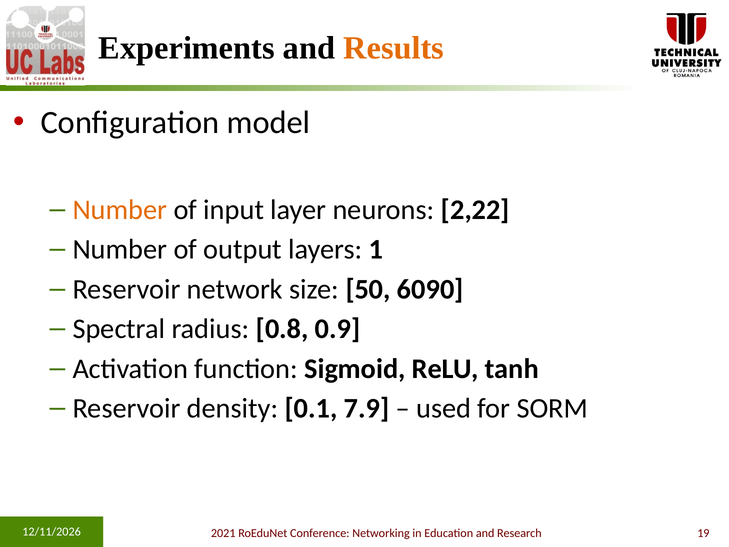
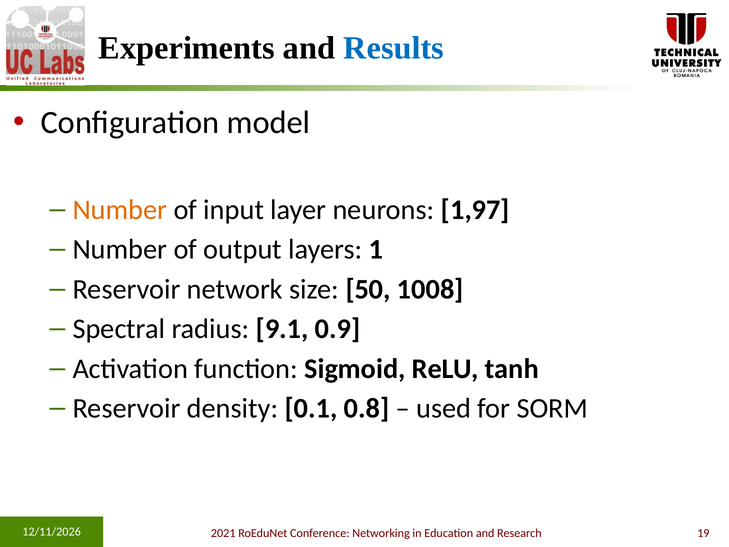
Results colour: orange -> blue (394, 48)
2,22: 2,22 -> 1,97 (475, 210)
6090: 6090 -> 1008 (430, 289)
0.8: 0.8 -> 9.1 (282, 329)
7.9: 7.9 -> 0.8 (366, 408)
